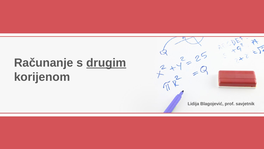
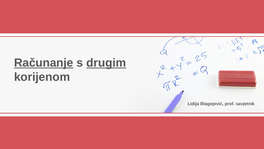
Računanje underline: none -> present (44, 63)
